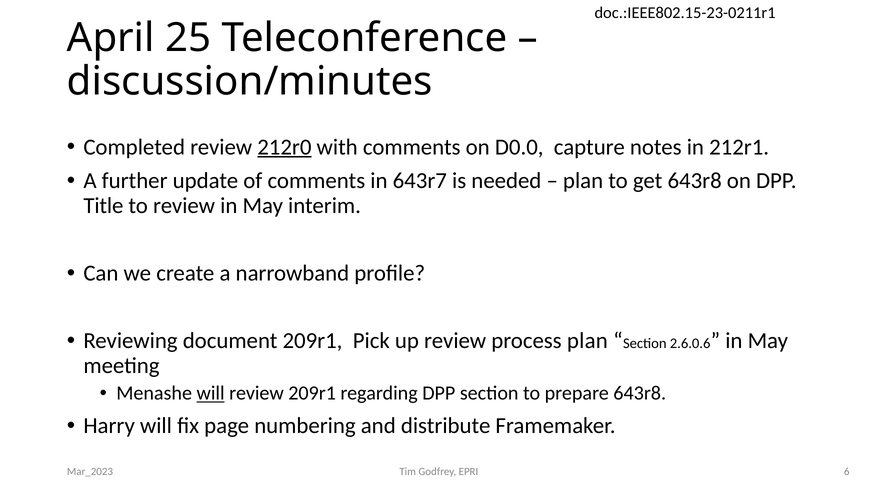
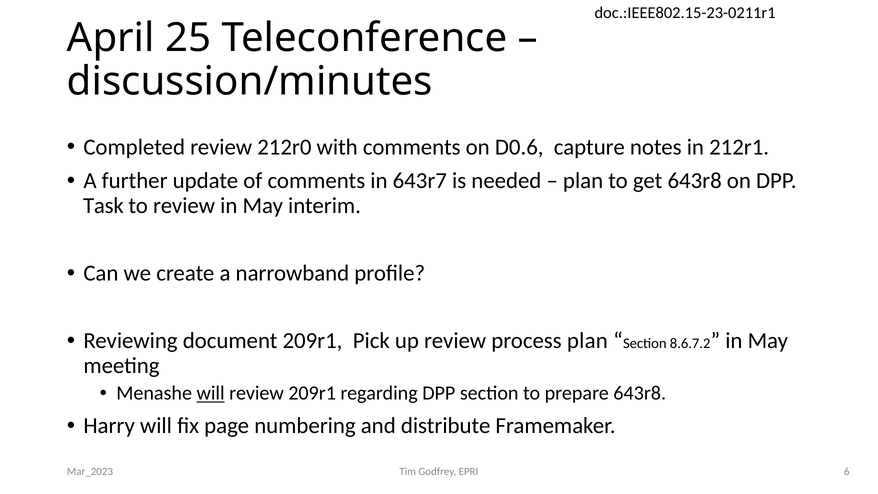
212r0 underline: present -> none (284, 147)
D0.0: D0.0 -> D0.6 (519, 147)
Title: Title -> Task (103, 205)
2.6.0.6: 2.6.0.6 -> 8.6.7.2 (690, 344)
